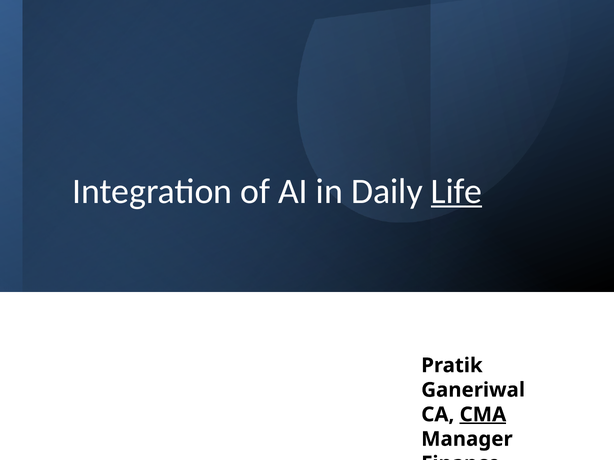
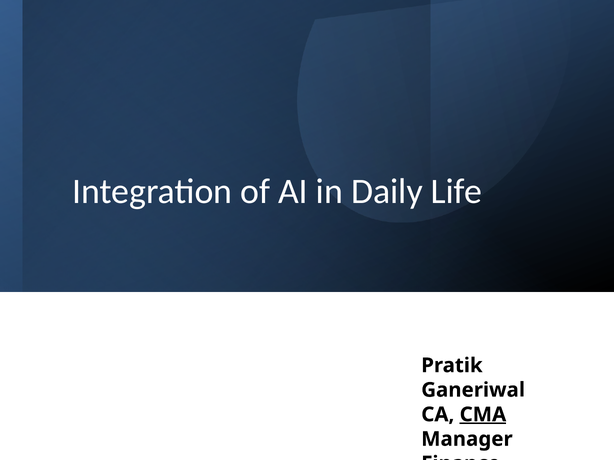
Life underline: present -> none (457, 191)
